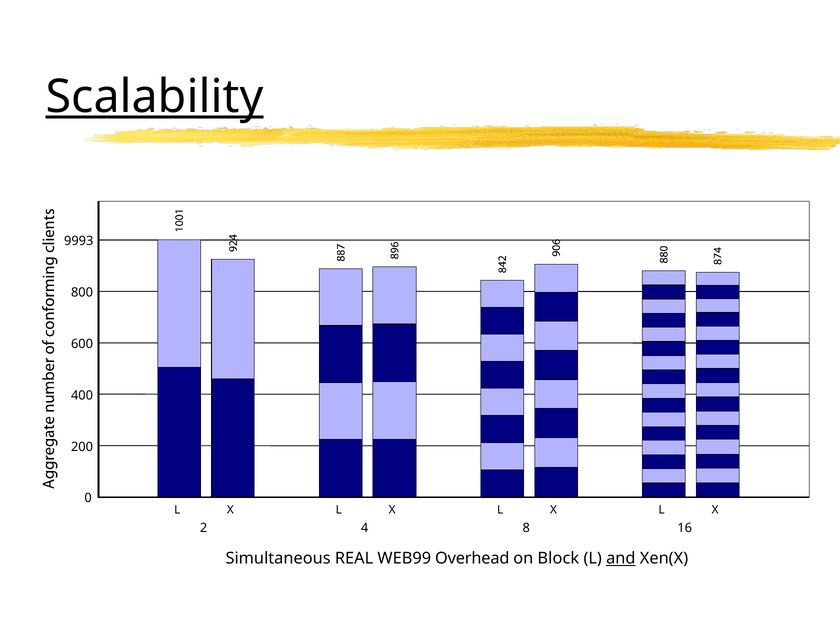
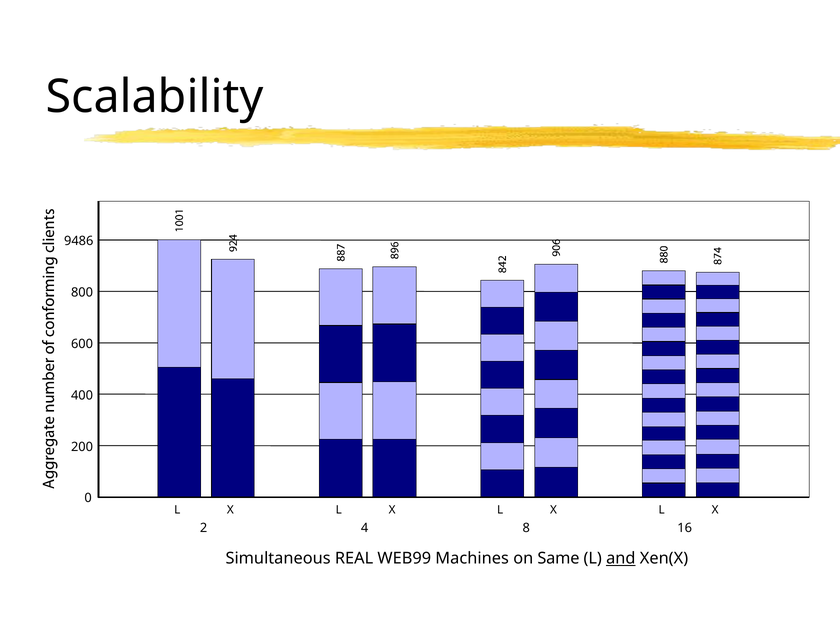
Scalability underline: present -> none (155, 97)
9993: 9993 -> 9486 (79, 241)
Overhead: Overhead -> Machines (472, 558)
Block: Block -> Same (558, 558)
